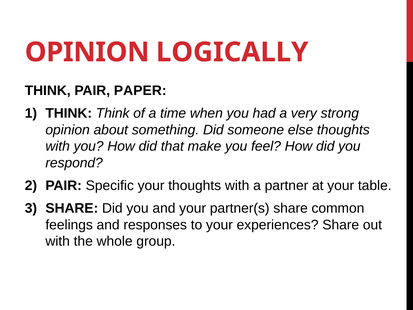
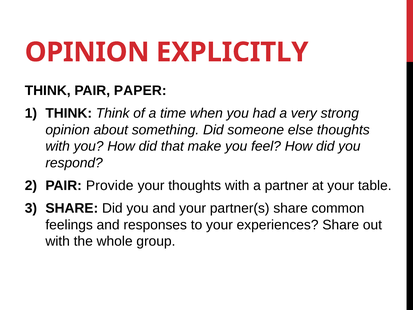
LOGICALLY: LOGICALLY -> EXPLICITLY (232, 52)
Specific: Specific -> Provide (110, 185)
